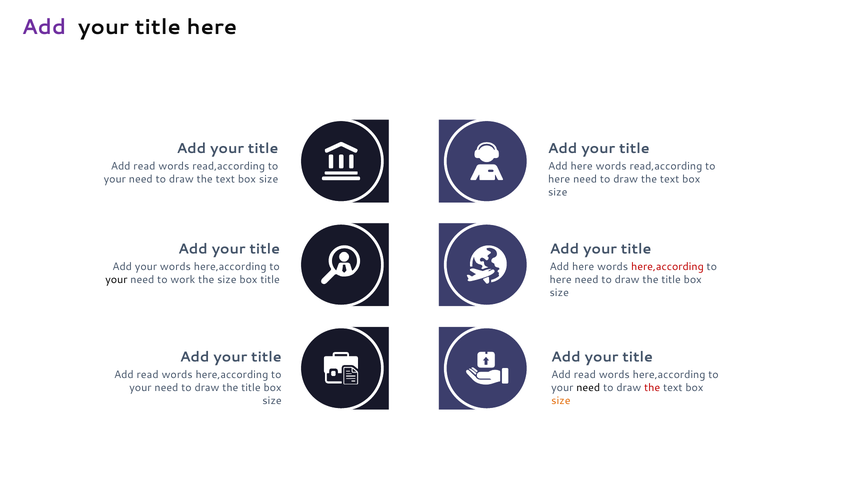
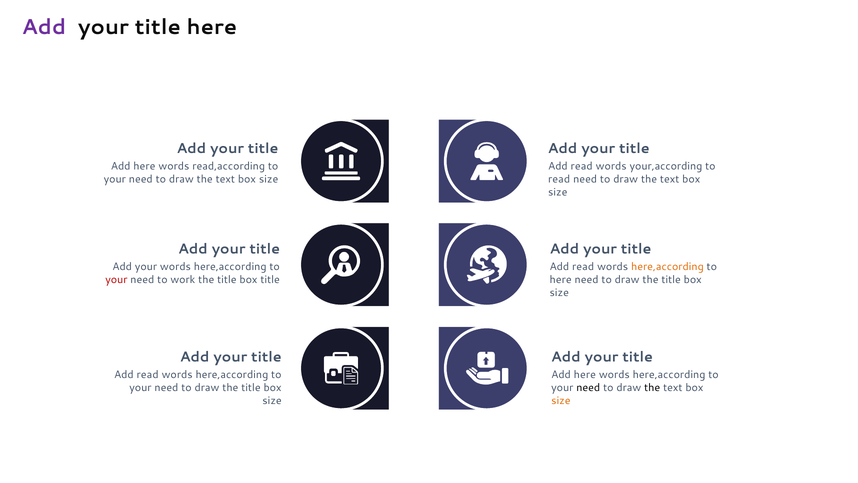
read: read -> here (144, 166)
here: here -> read (582, 166)
read,according: read,according -> your,according (666, 166)
here: here -> read (559, 179)
here: here -> read (583, 267)
here,according colour: red -> orange (667, 267)
your colour: black -> red (116, 280)
size: size -> title (227, 280)
read: read -> here (585, 374)
the colour: red -> black (652, 387)
